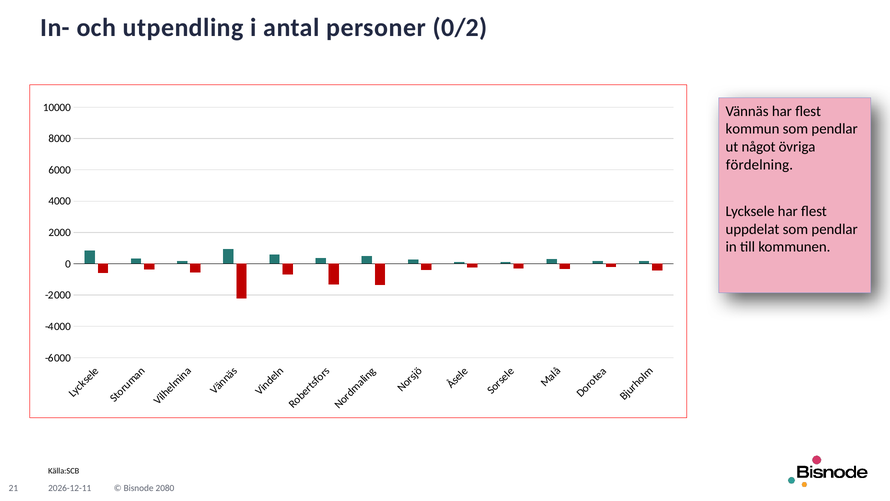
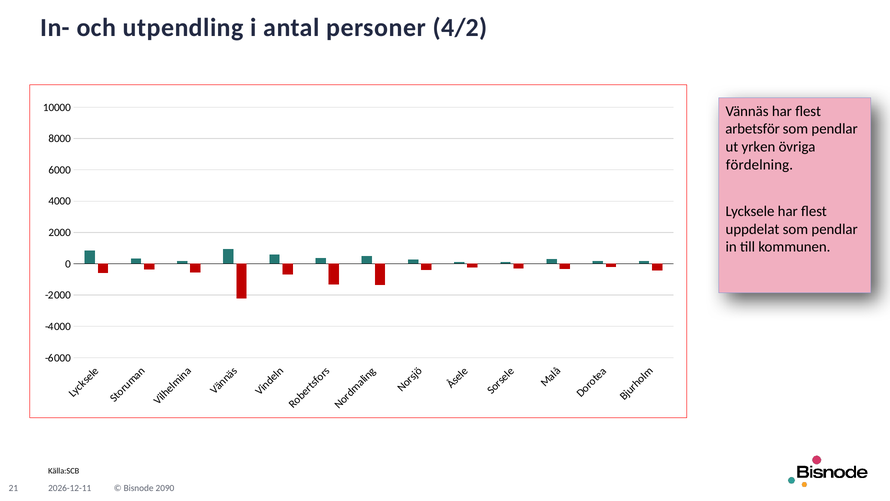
0/2: 0/2 -> 4/2 (460, 28)
kommun: kommun -> arbetsför (753, 129)
något: något -> yrken (758, 147)
2080: 2080 -> 2090 (165, 488)
